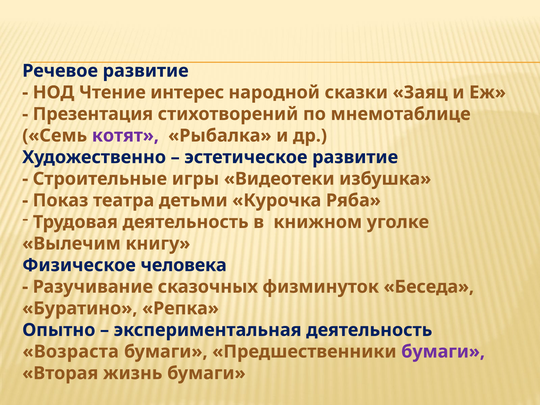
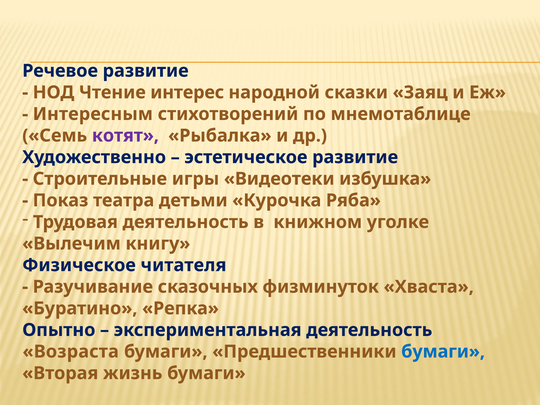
Презентация: Презентация -> Интересным (93, 114)
человека: человека -> читателя (183, 265)
Беседа: Беседа -> Хваста (429, 287)
бумаги colour: purple -> blue (443, 352)
